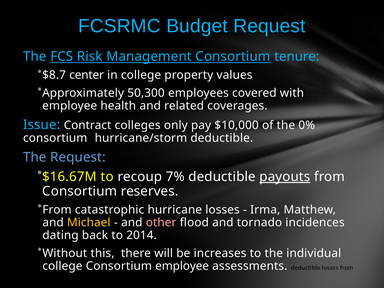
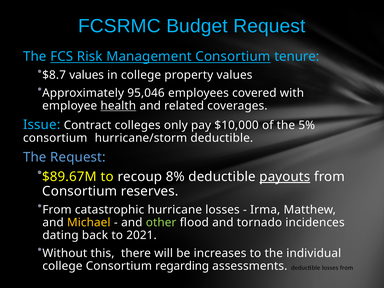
$8.7 center: center -> values (87, 75)
50,300: 50,300 -> 95,046 (146, 93)
health underline: none -> present (118, 106)
0%: 0% -> 5% (307, 125)
$16.67M: $16.67M -> $89.67M (69, 177)
7%: 7% -> 8% (175, 177)
other colour: pink -> light green (161, 222)
2014: 2014 -> 2021 (141, 235)
employee: employee -> regarding (182, 266)
